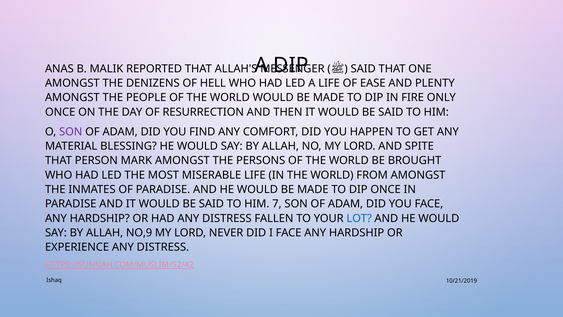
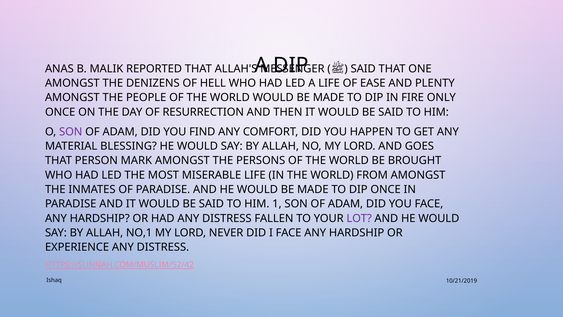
SPITE: SPITE -> GOES (419, 146)
7: 7 -> 1 (277, 204)
LOT colour: blue -> purple (359, 218)
NO,9: NO,9 -> NO,1 (139, 233)
